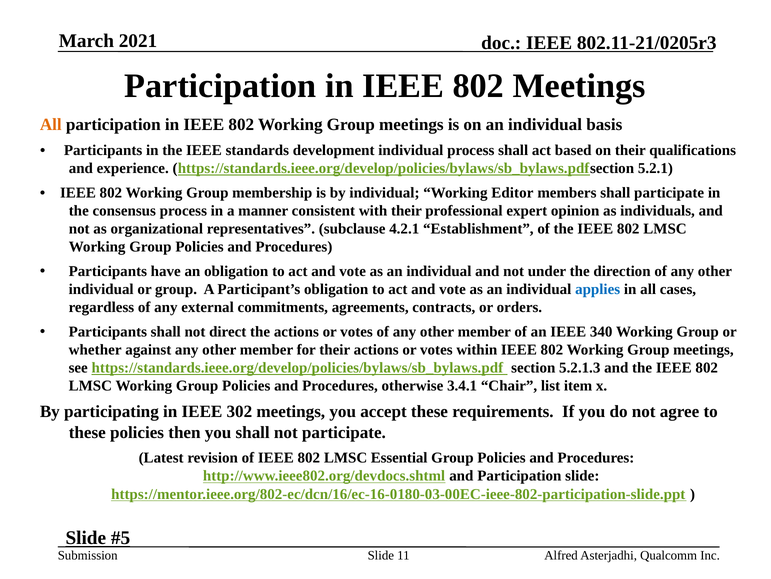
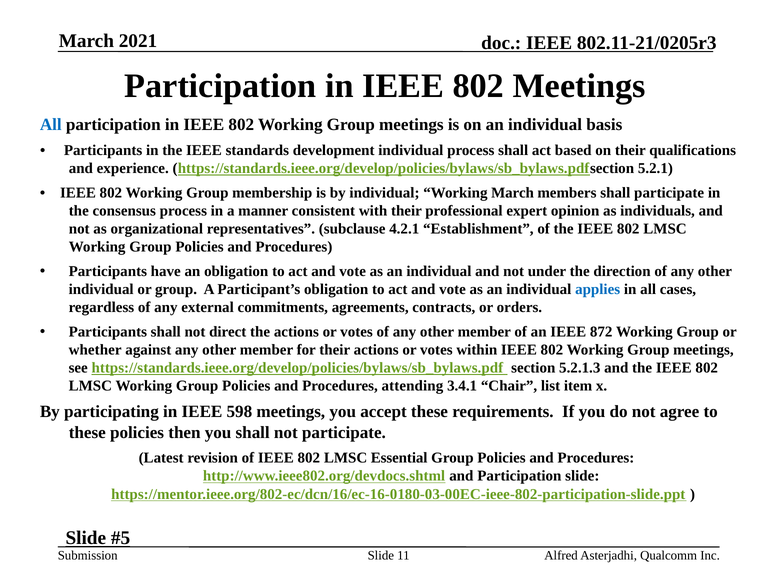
All colour: orange -> blue (51, 125)
Working Editor: Editor -> March (513, 193)
340: 340 -> 872 (601, 331)
otherwise: otherwise -> attending (412, 385)
302: 302 -> 598 (239, 411)
